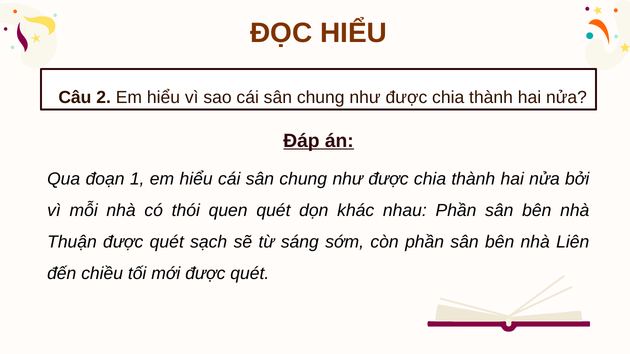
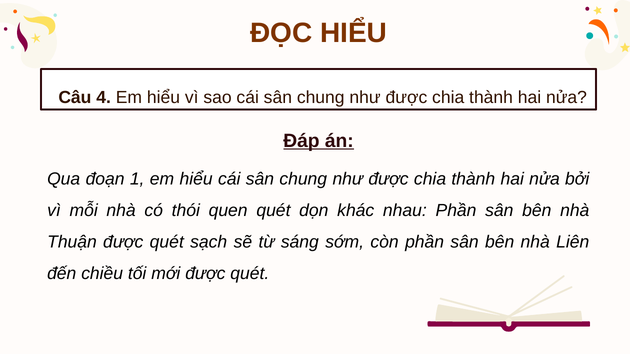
2: 2 -> 4 (104, 98)
